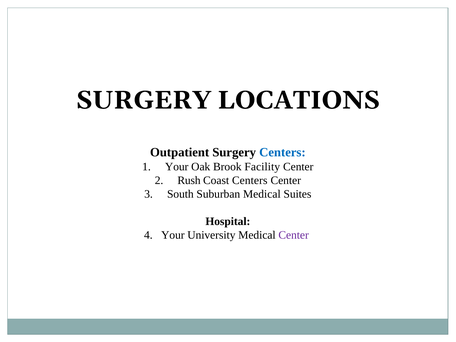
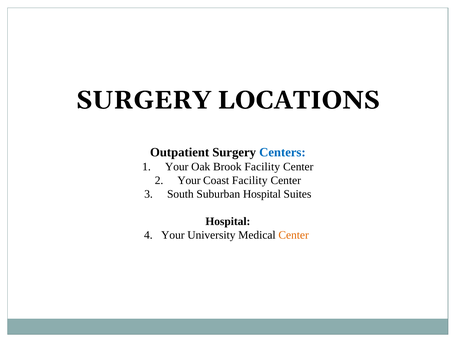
Rush: Rush -> Your (189, 180)
Coast Centers: Centers -> Facility (250, 180)
Suburban Medical: Medical -> Hospital (262, 194)
Center colour: purple -> orange (294, 235)
